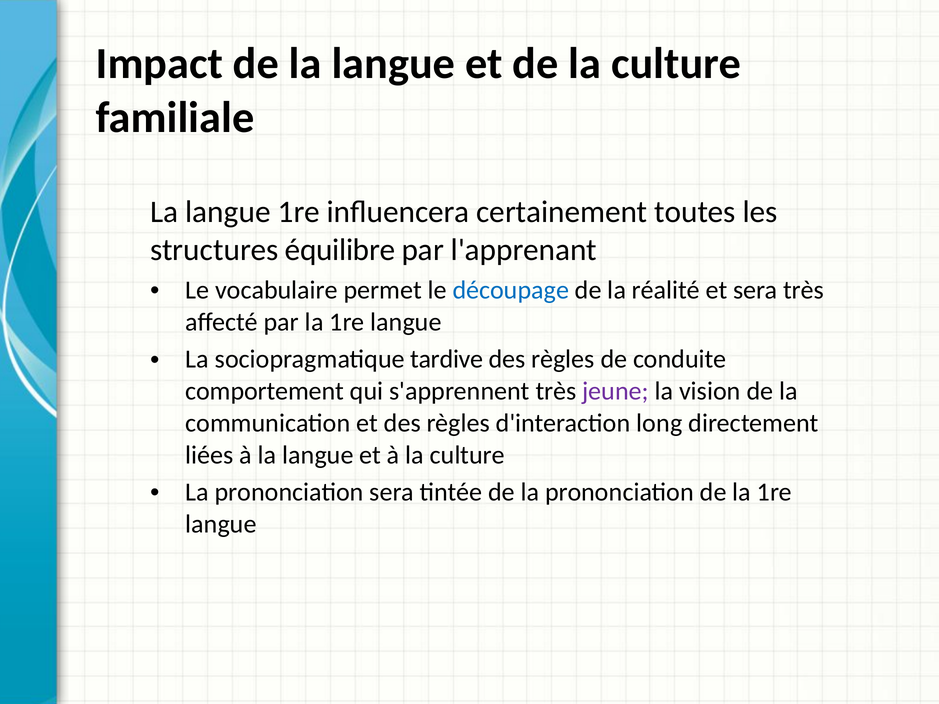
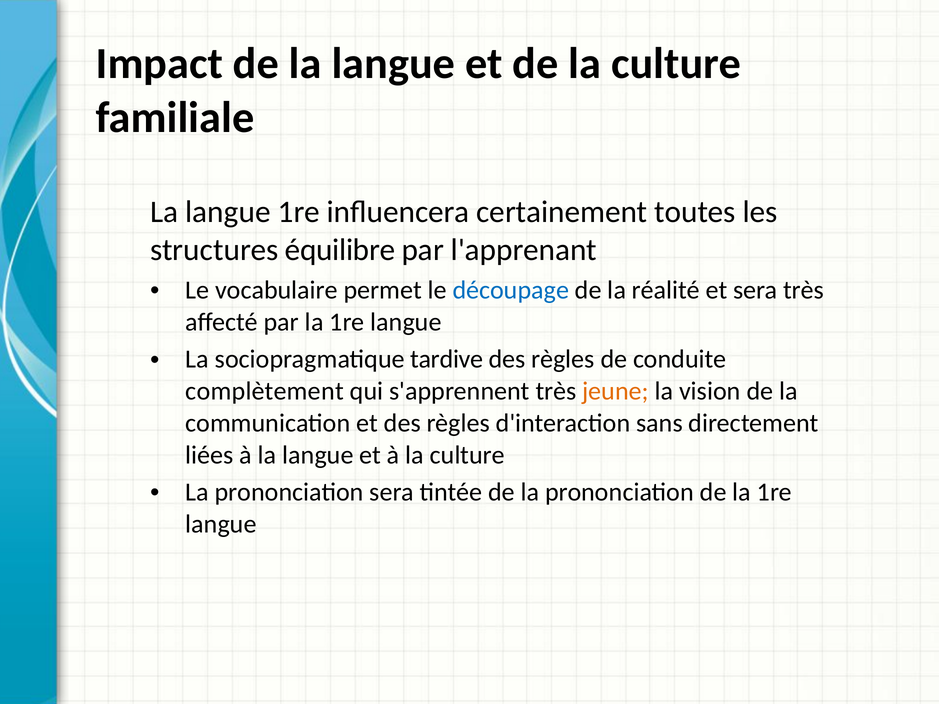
comportement: comportement -> complètement (265, 391)
jeune colour: purple -> orange (615, 391)
long: long -> sans (660, 423)
